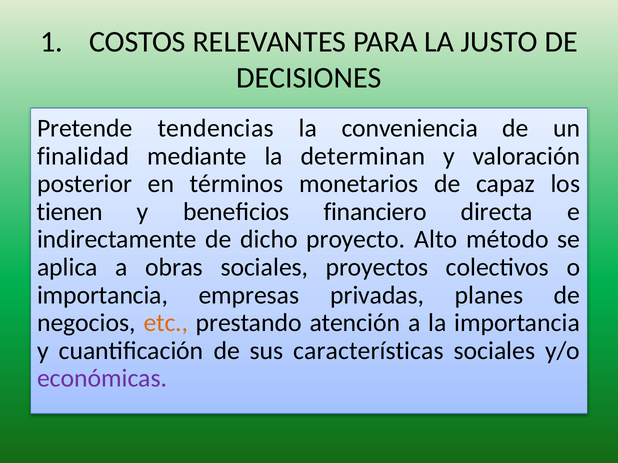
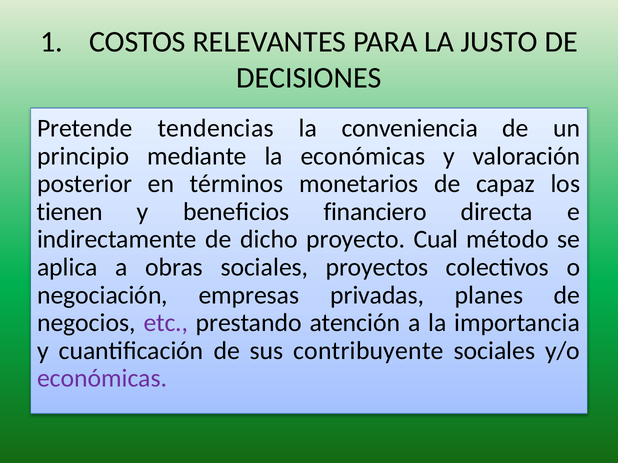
finalidad: finalidad -> principio (83, 156)
la determinan: determinan -> económicas (363, 156)
Alto: Alto -> Cual (436, 240)
importancia: importancia -> negociación (102, 295)
etc colour: orange -> purple (166, 323)
características: características -> contribuyente (368, 351)
